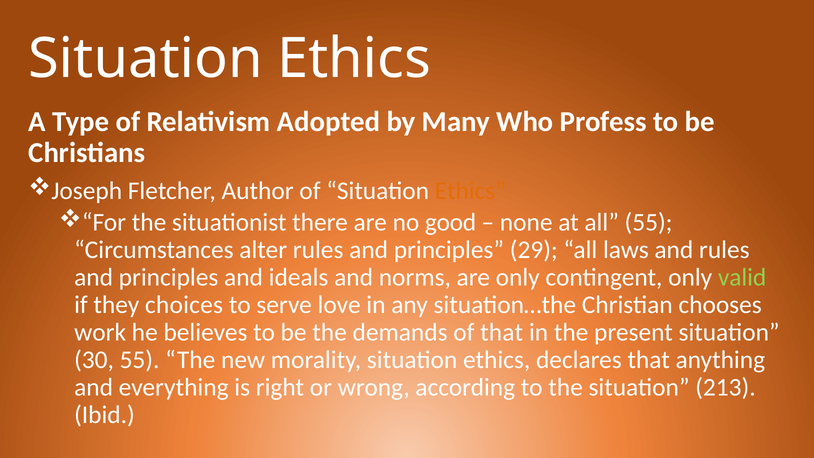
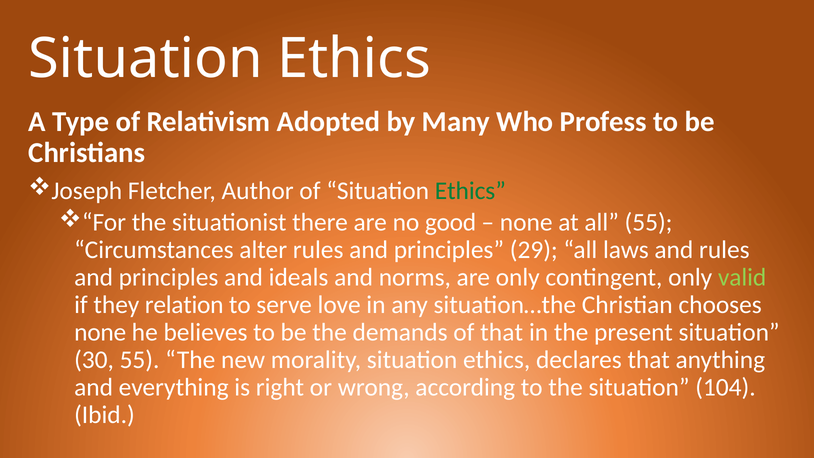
Ethics colour: orange -> green (470, 191)
choices: choices -> relation (184, 305)
work: work -> none (100, 332)
213: 213 -> 104 (725, 387)
